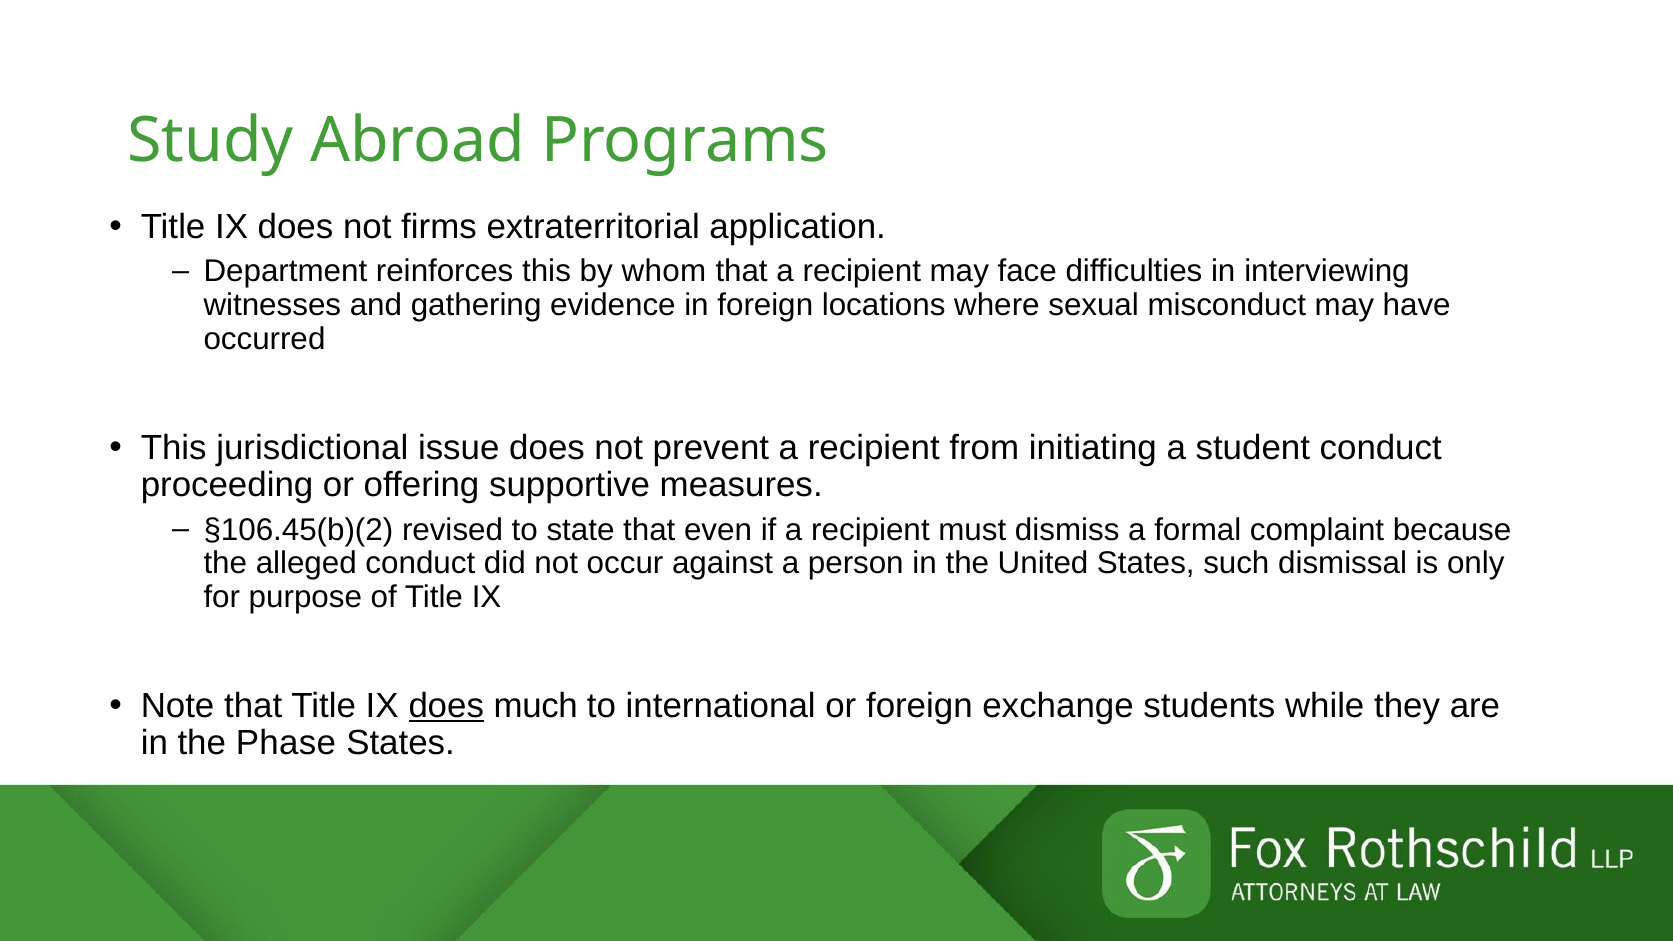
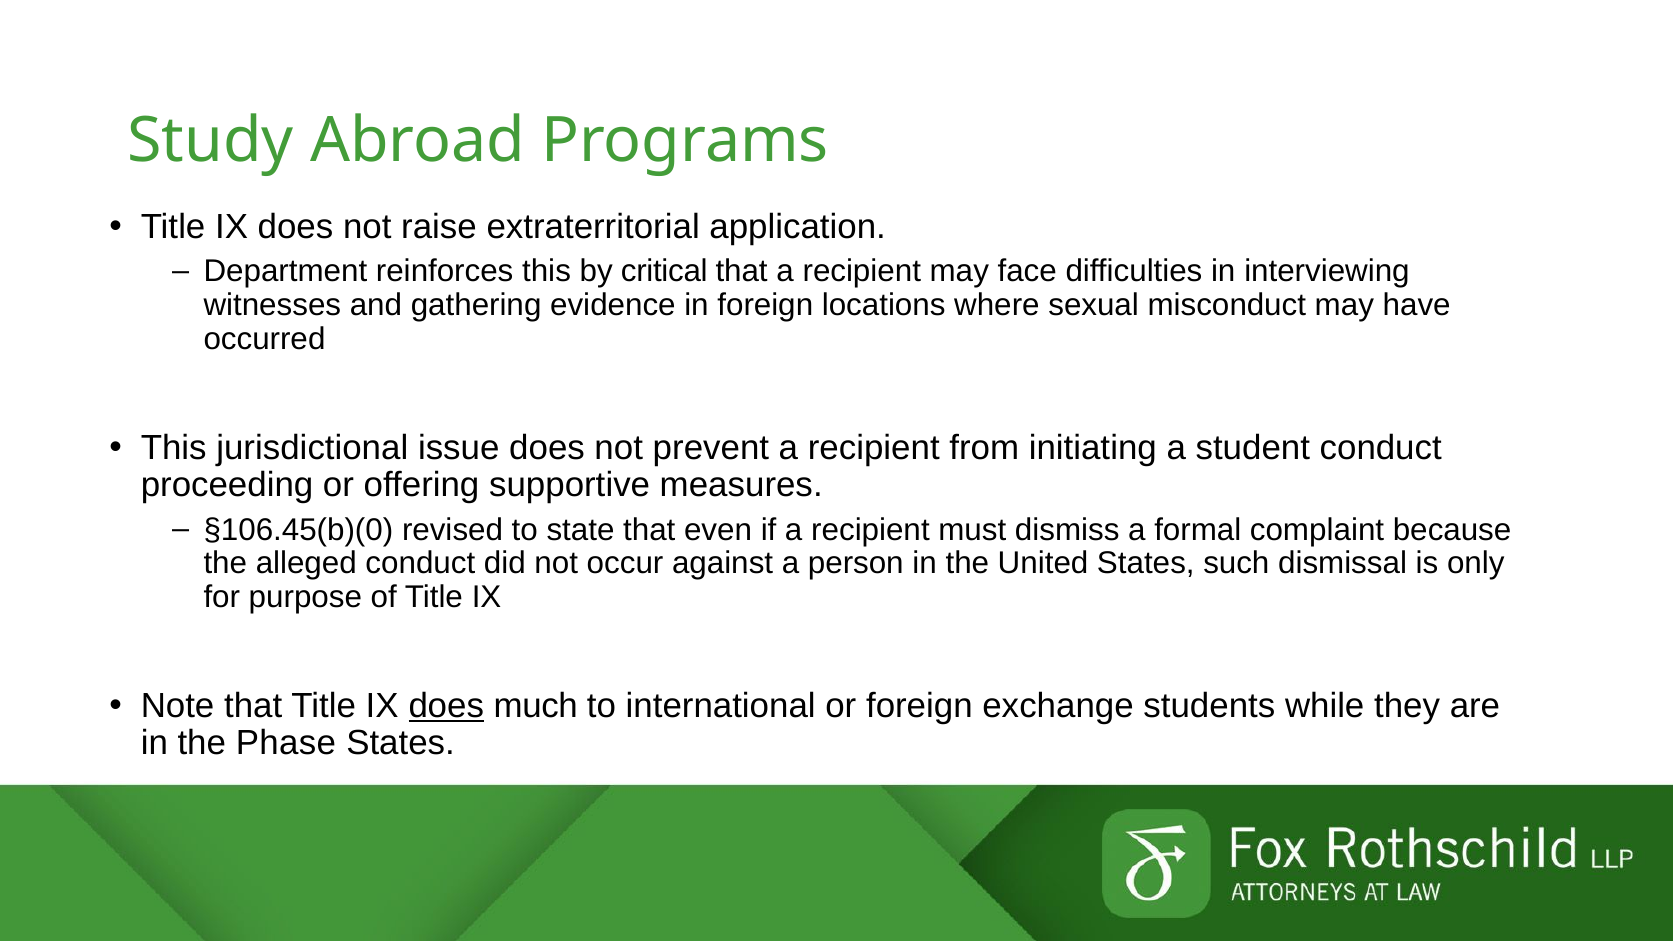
firms: firms -> raise (439, 227)
whom: whom -> critical (664, 272)
§106.45(b)(2: §106.45(b)(2 -> §106.45(b)(0 (298, 530)
